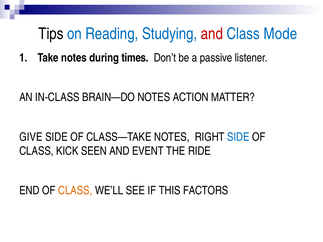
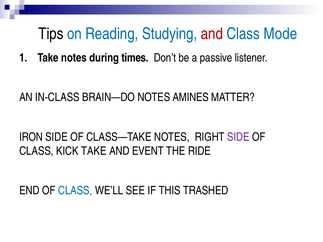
ACTION: ACTION -> AMINES (191, 97)
GIVE: GIVE -> IRON (31, 137)
SIDE colour: blue -> purple (238, 137)
KICK SEEN: SEEN -> TAKE (94, 151)
CLASS colour: orange -> blue (75, 191)
FACTORS: FACTORS -> TRASHED (206, 191)
